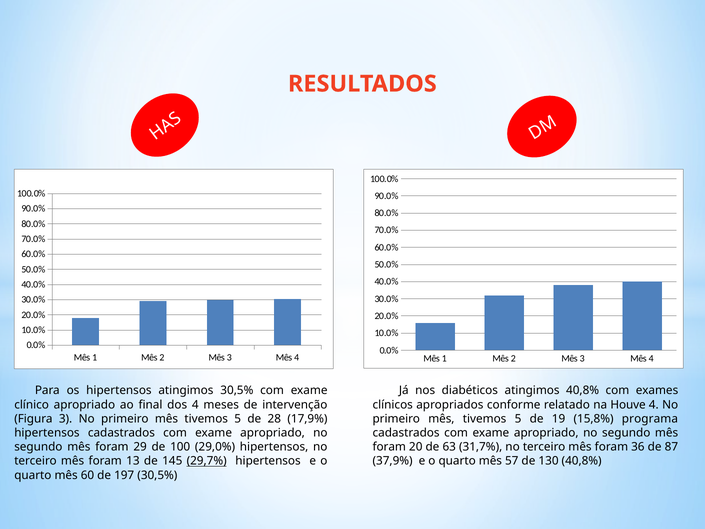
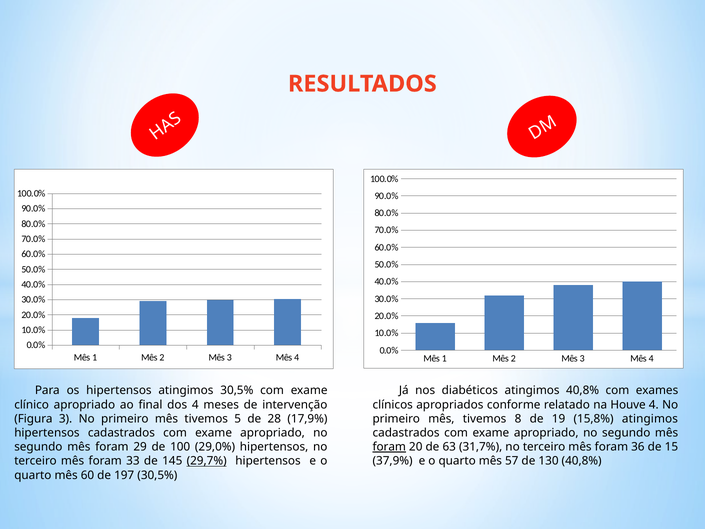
5: 5 -> 8 (518, 419)
15,8% programa: programa -> atingimos (650, 419)
foram underline: none -> present (389, 447)
87: 87 -> 15 (671, 447)
13: 13 -> 33 (133, 461)
